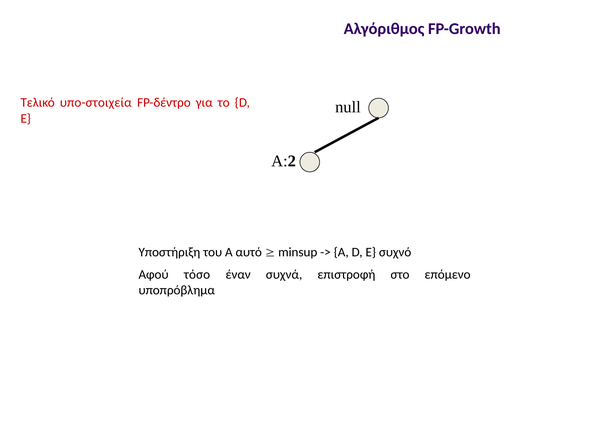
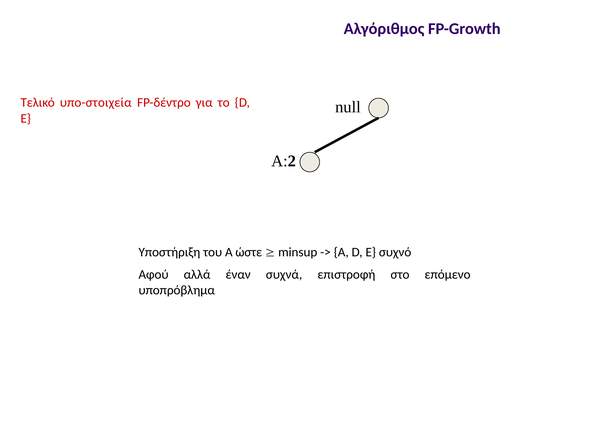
αυτό: αυτό -> ώστε (249, 253)
τόσο: τόσο -> αλλά (197, 275)
